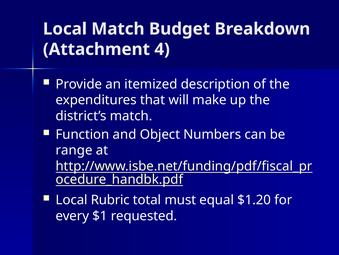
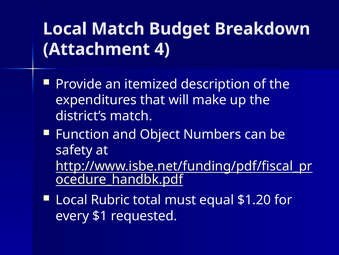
range: range -> safety (74, 150)
